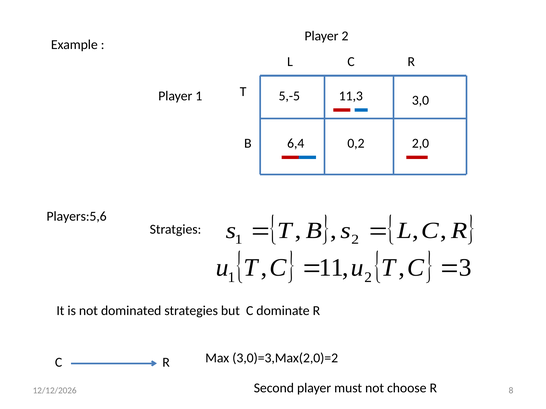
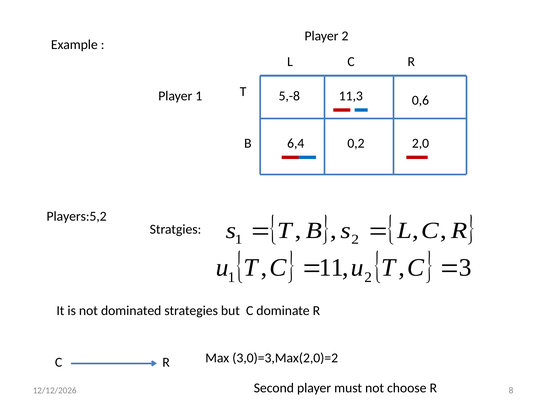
5,-5: 5,-5 -> 5,-8 (289, 96)
3,0: 3,0 -> 0,6 (420, 100)
Players:5,6: Players:5,6 -> Players:5,2 (77, 217)
